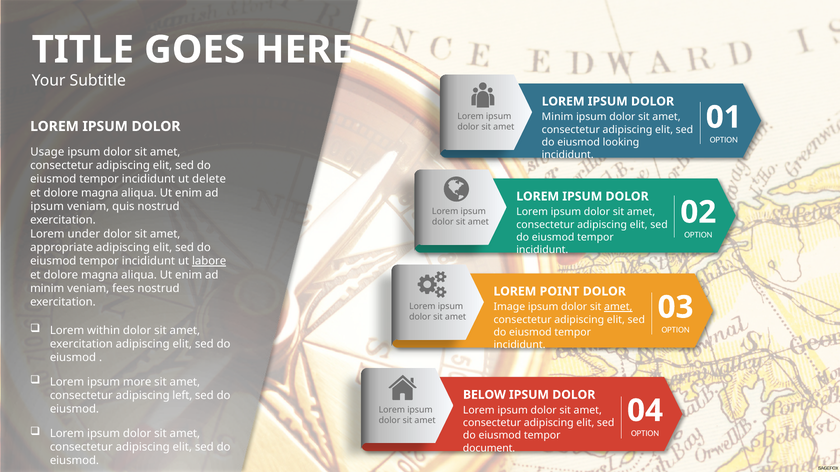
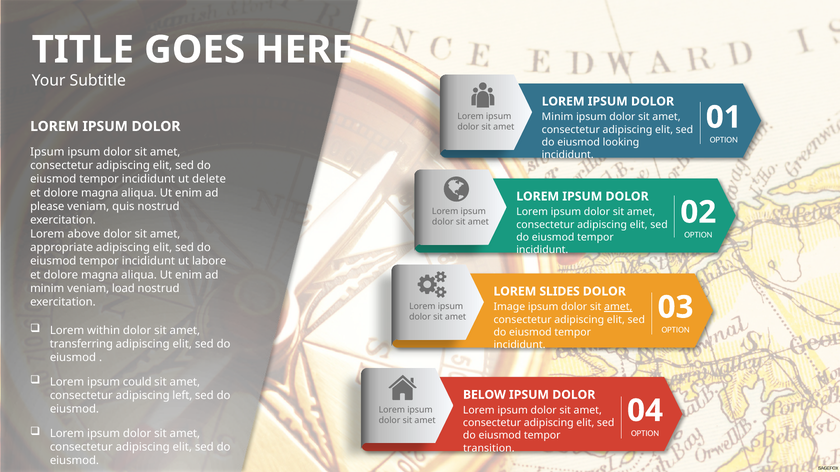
Usage: Usage -> Ipsum (47, 152)
ipsum: ipsum -> please (47, 207)
under: under -> above (84, 234)
labore underline: present -> none (209, 261)
fees: fees -> load (123, 289)
POINT: POINT -> SLIDES (560, 292)
exercitation: exercitation -> transferring (81, 344)
more: more -> could (137, 382)
document: document -> transition (489, 449)
